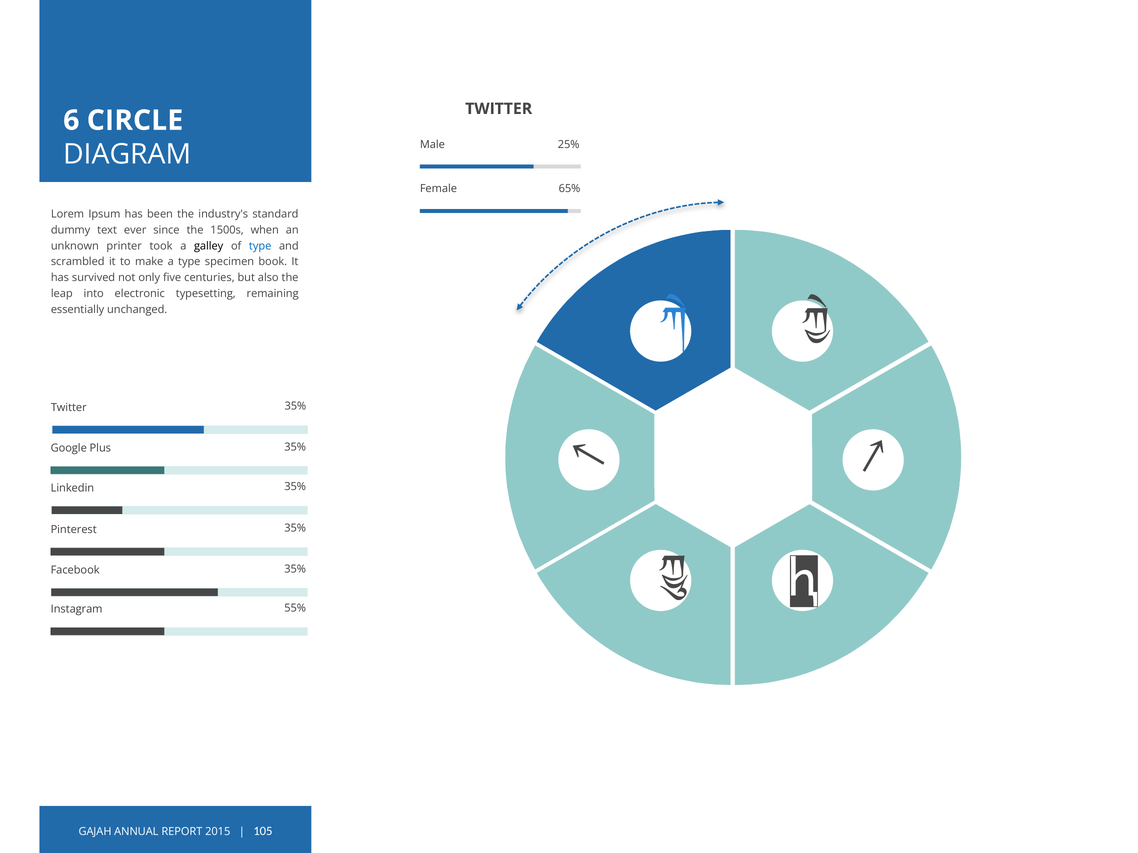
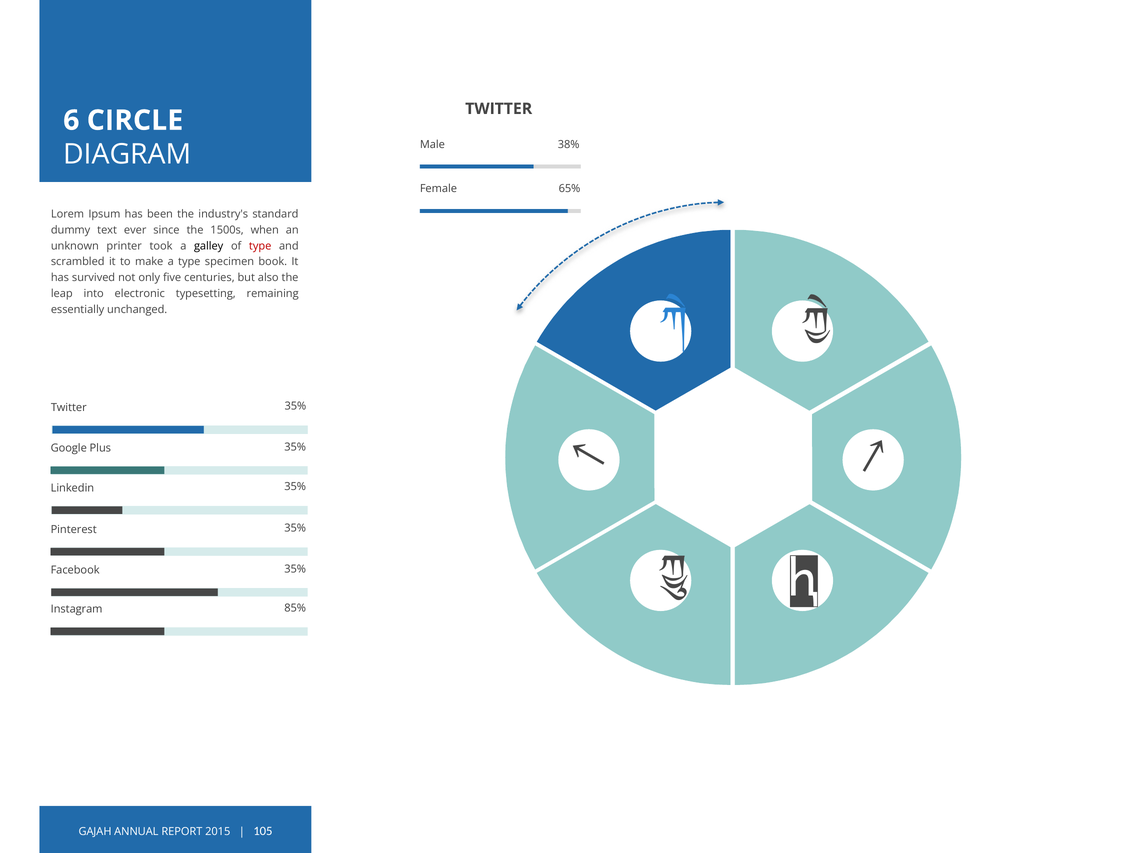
25%: 25% -> 38% (569, 144)
type colour: blue -> red (260, 246)
55%: 55% -> 85% (295, 608)
